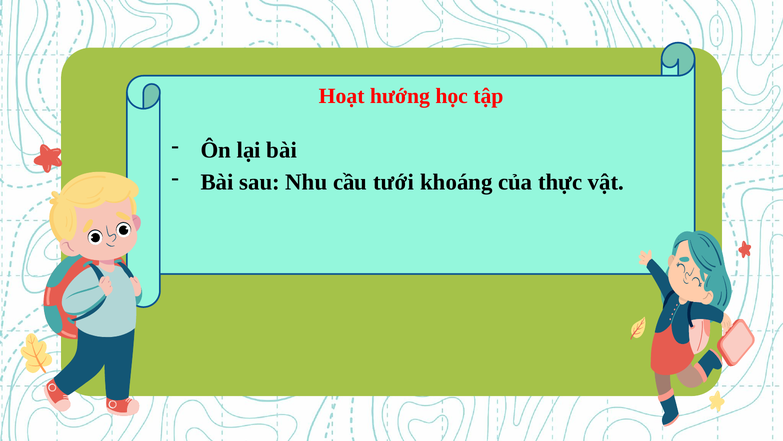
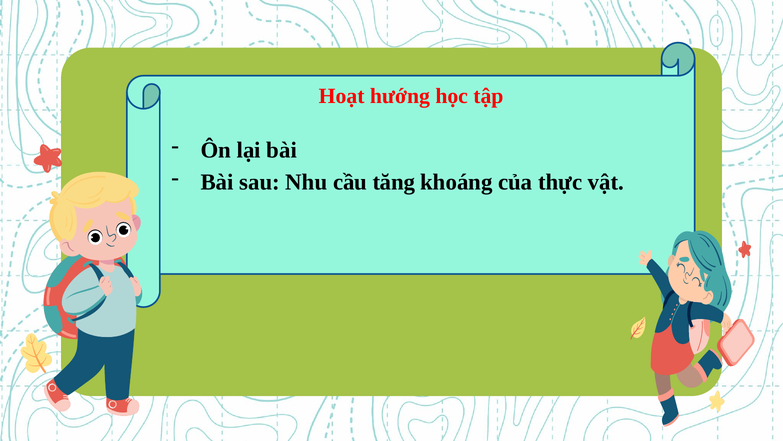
tưới: tưới -> tăng (394, 182)
